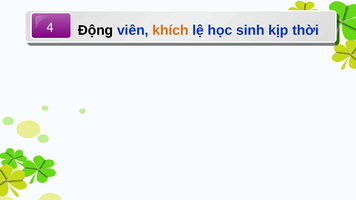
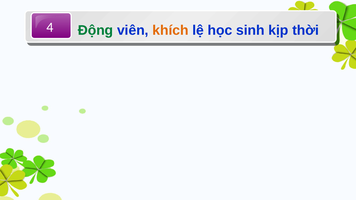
Động colour: black -> green (96, 30)
